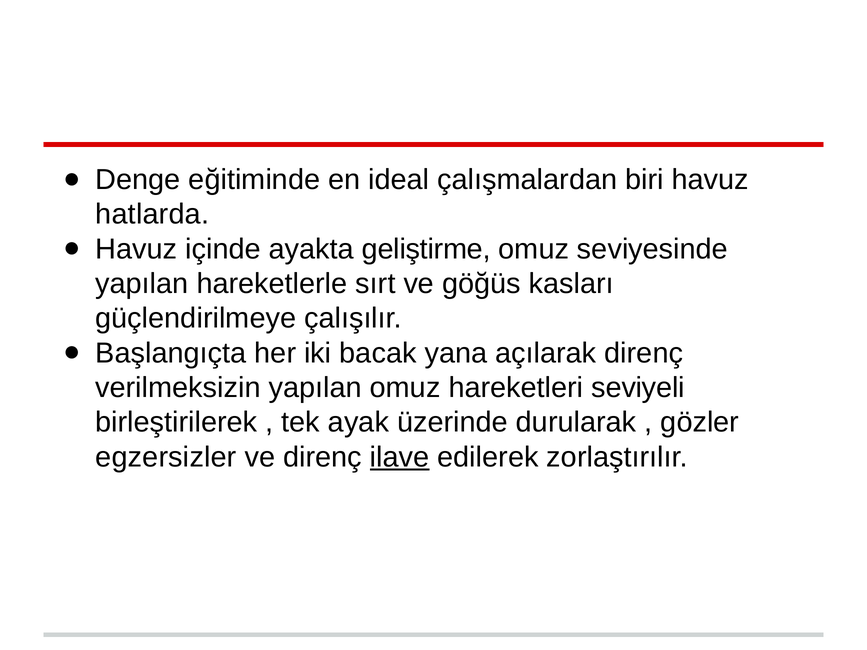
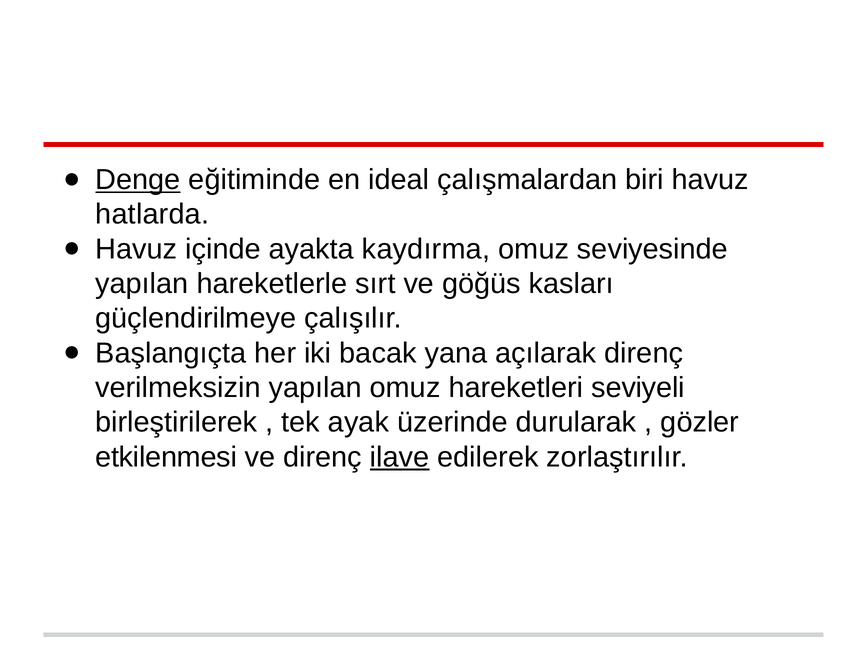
Denge underline: none -> present (138, 180)
geliştirme: geliştirme -> kaydırma (426, 249)
egzersizler: egzersizler -> etkilenmesi (166, 457)
